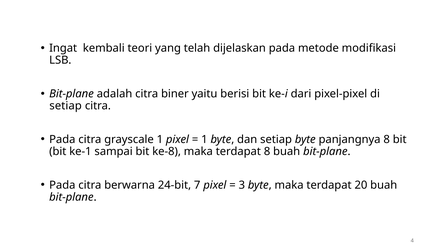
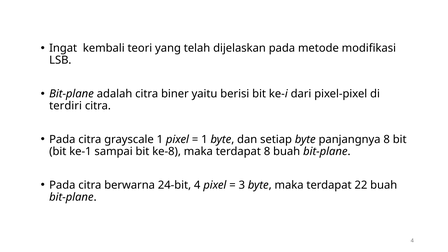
setiap: setiap -> terdiri (66, 106)
24-bit 7: 7 -> 4 (197, 185)
20: 20 -> 22 (361, 185)
